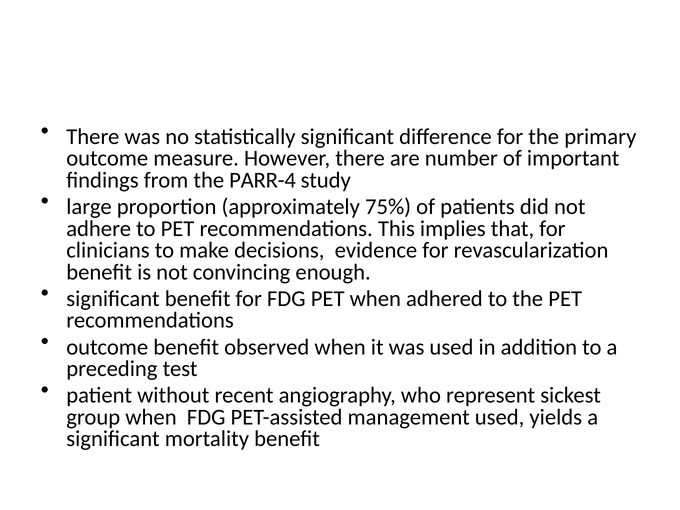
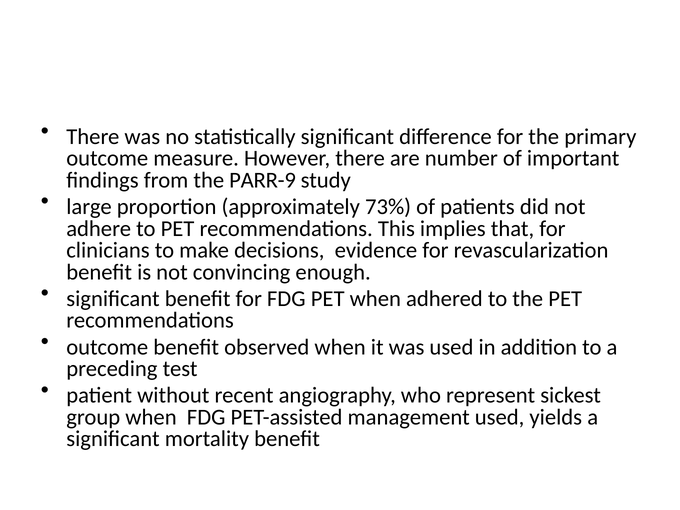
PARR-4: PARR-4 -> PARR-9 (263, 180)
75%: 75% -> 73% (388, 207)
